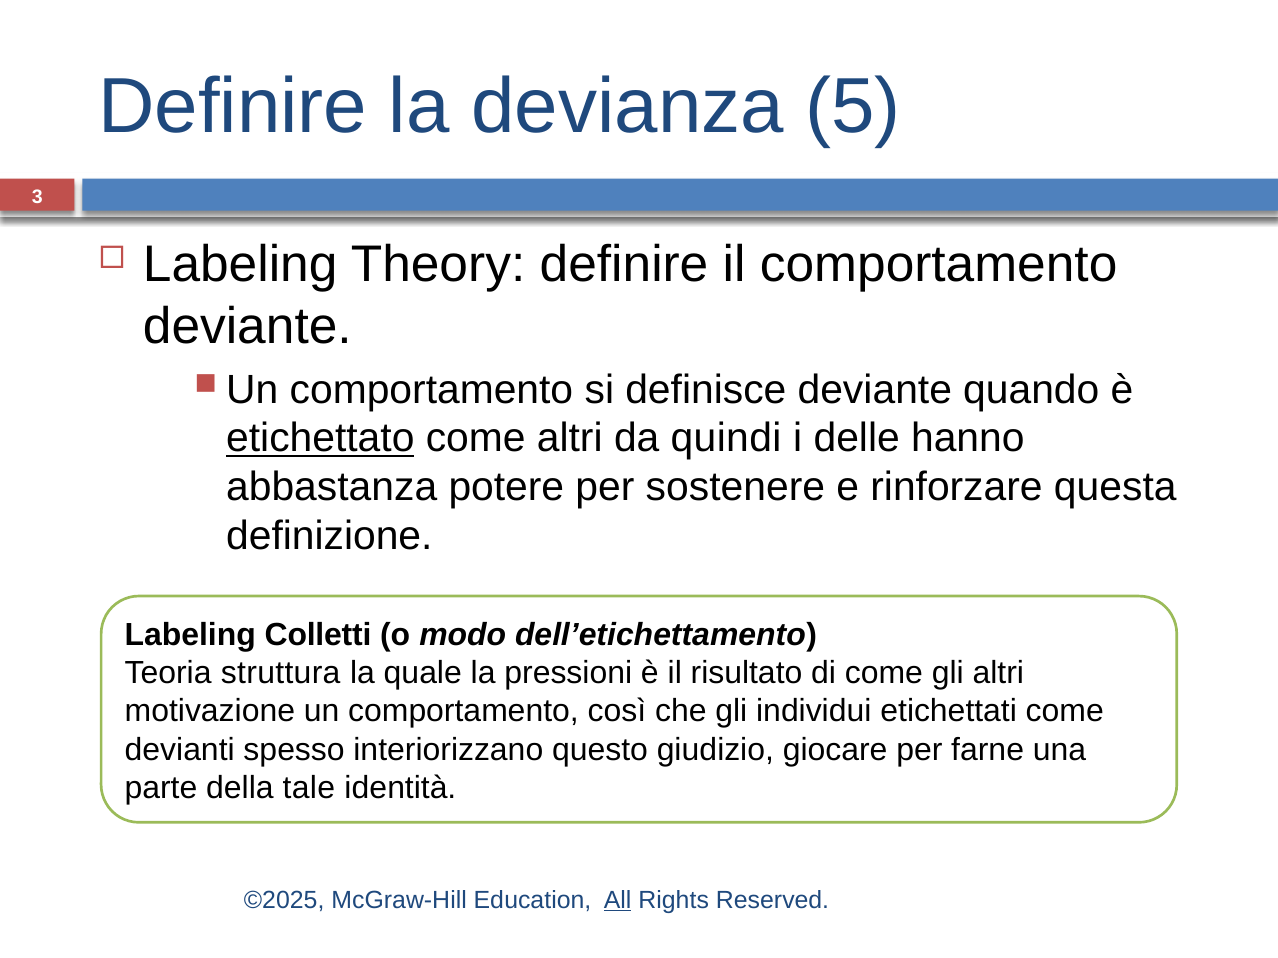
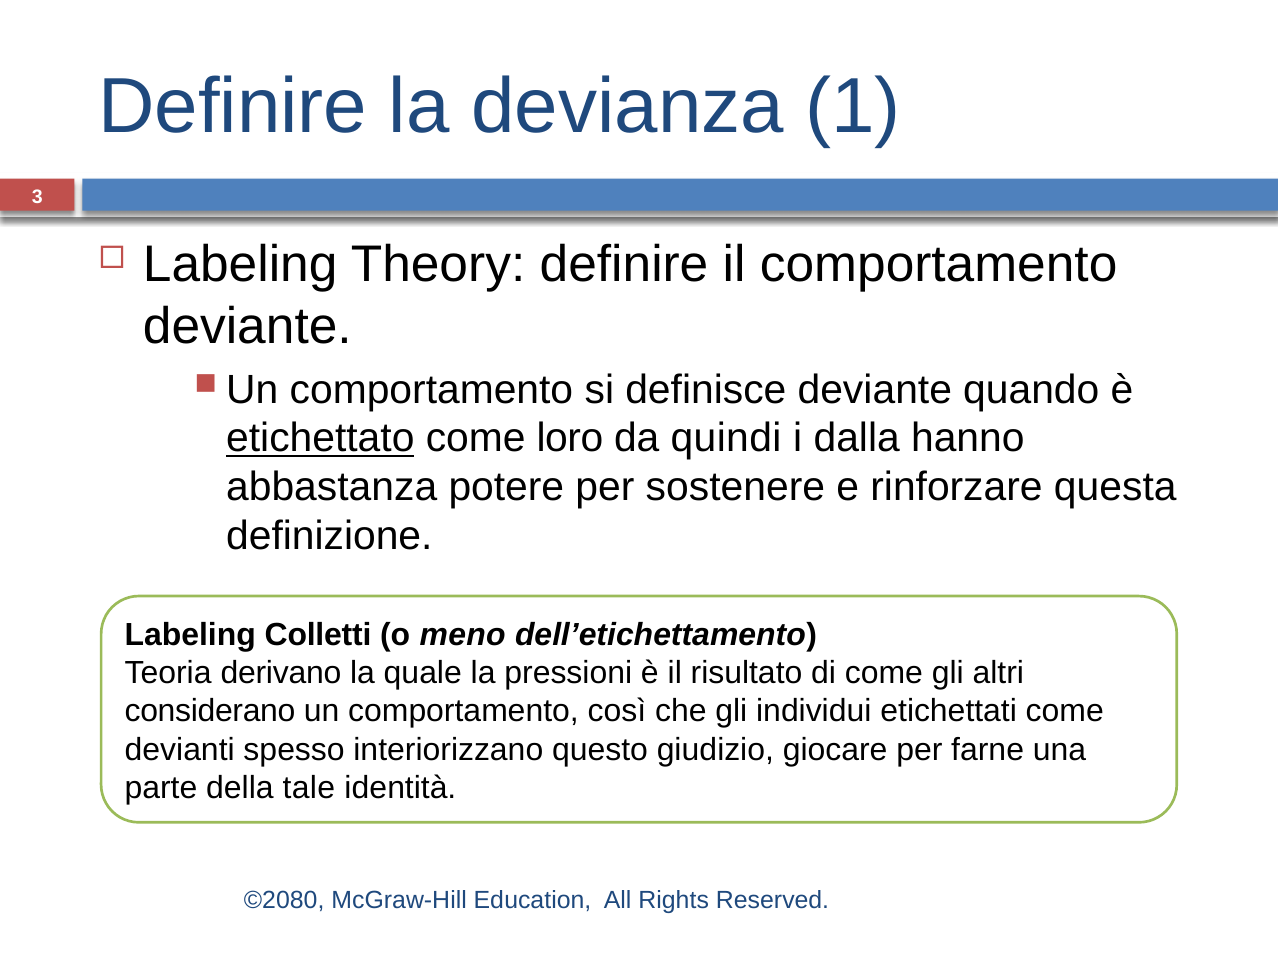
5: 5 -> 1 (853, 107)
come altri: altri -> loro (570, 439)
delle: delle -> dalla (857, 439)
modo: modo -> meno (463, 635)
struttura: struttura -> derivano (281, 673)
motivazione: motivazione -> considerano (210, 712)
©2025: ©2025 -> ©2080 (284, 901)
All underline: present -> none (618, 901)
